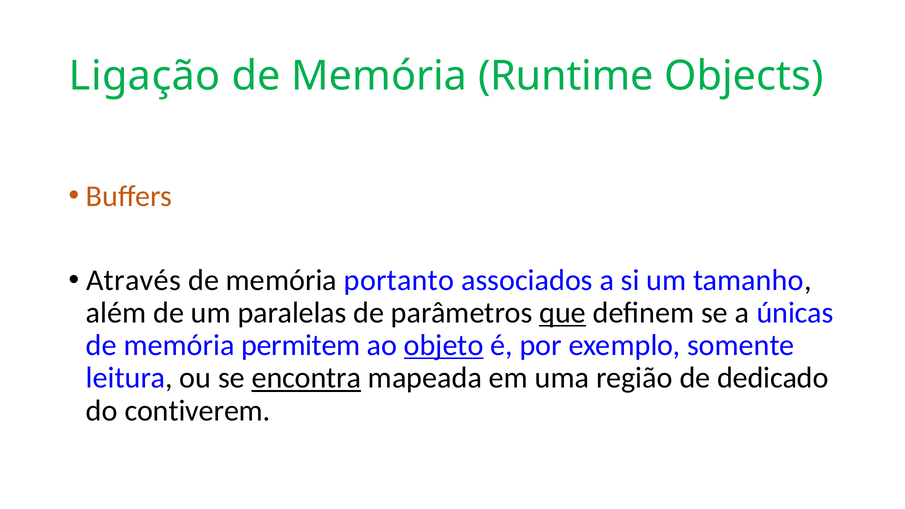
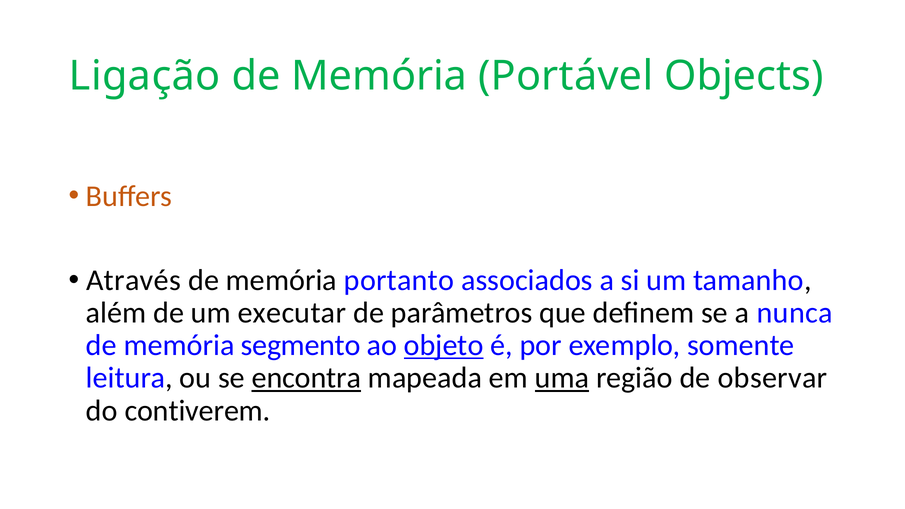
Runtime: Runtime -> Portável (566, 76)
paralelas: paralelas -> executar (292, 313)
que underline: present -> none (563, 313)
únicas: únicas -> nunca (795, 313)
permitem: permitem -> segmento (301, 345)
uma underline: none -> present (562, 378)
dedicado: dedicado -> observar (773, 378)
